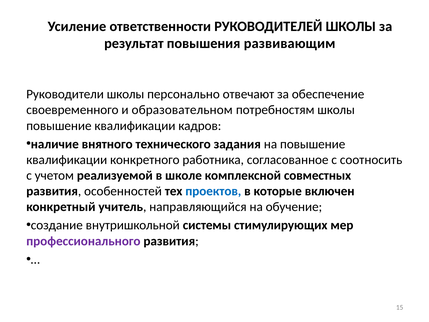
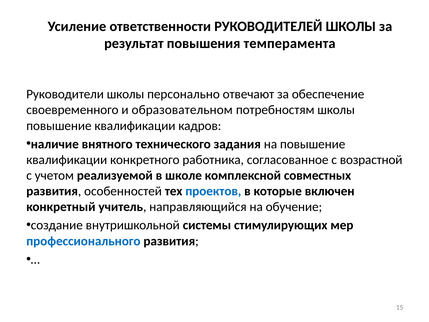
развивающим: развивающим -> темперамента (290, 44)
соотносить: соотносить -> возрастной (371, 160)
профессионального colour: purple -> blue (83, 241)
